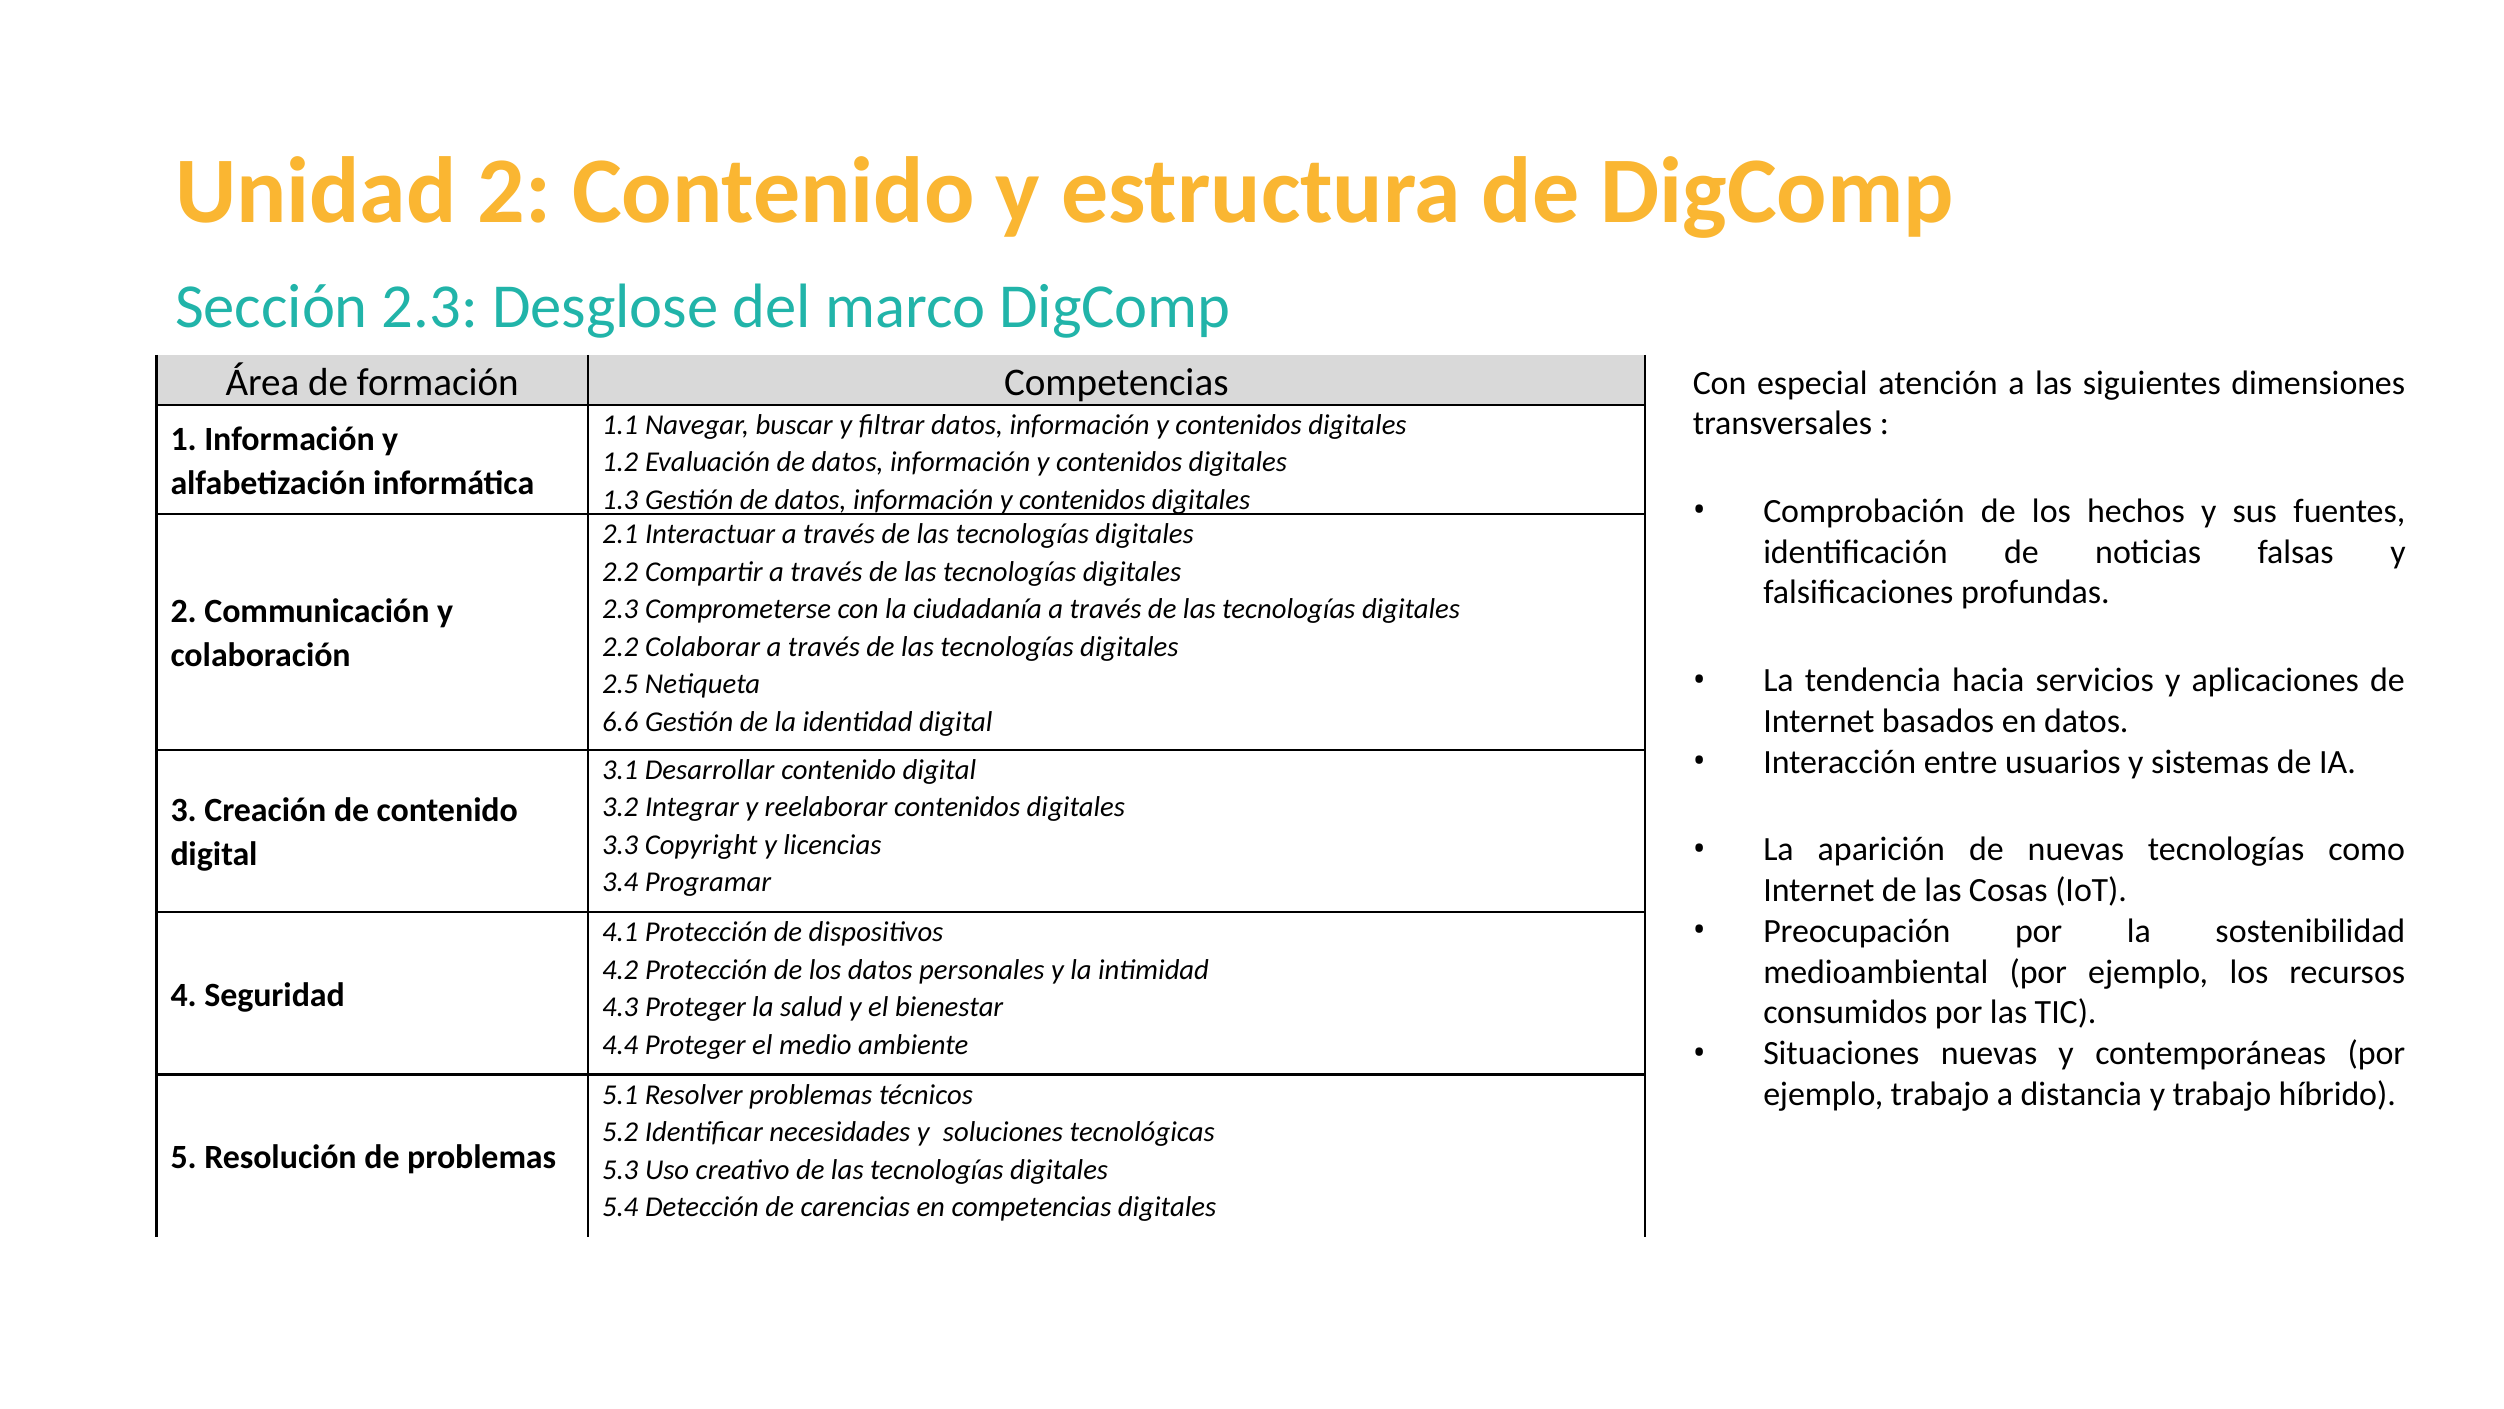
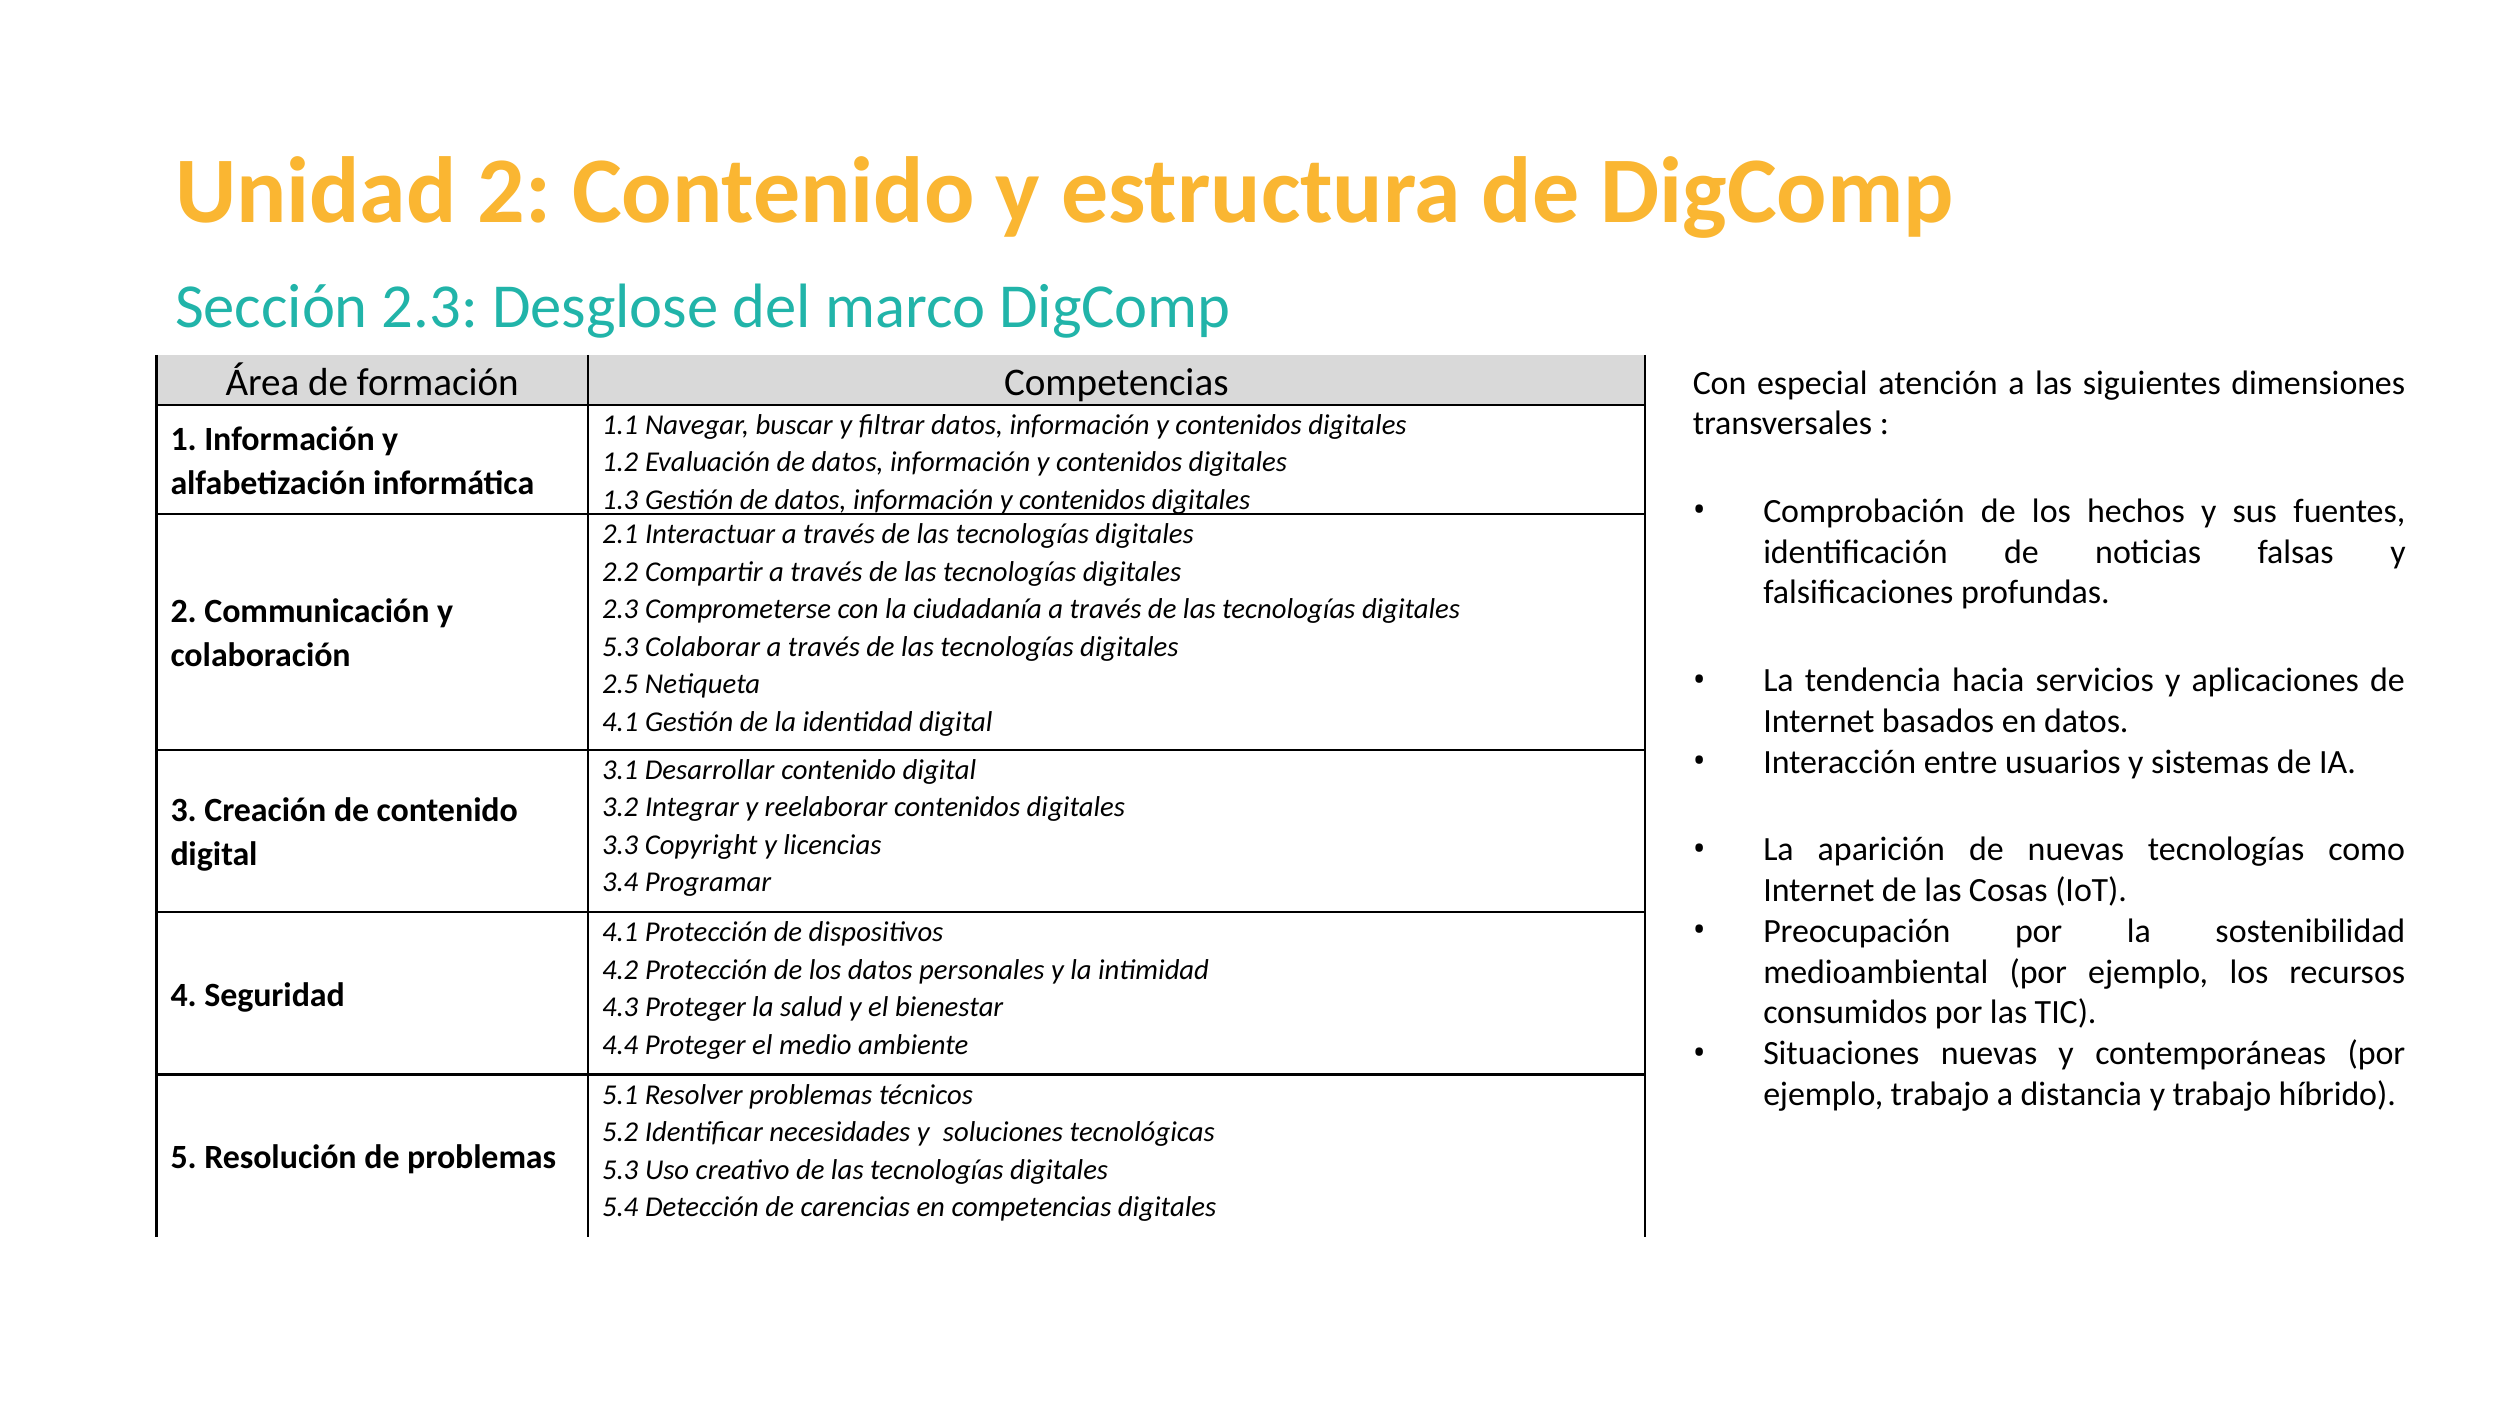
2.2: 2.2 -> 5.3 (620, 647)
6.6: 6.6 -> 4.1 (620, 722)
